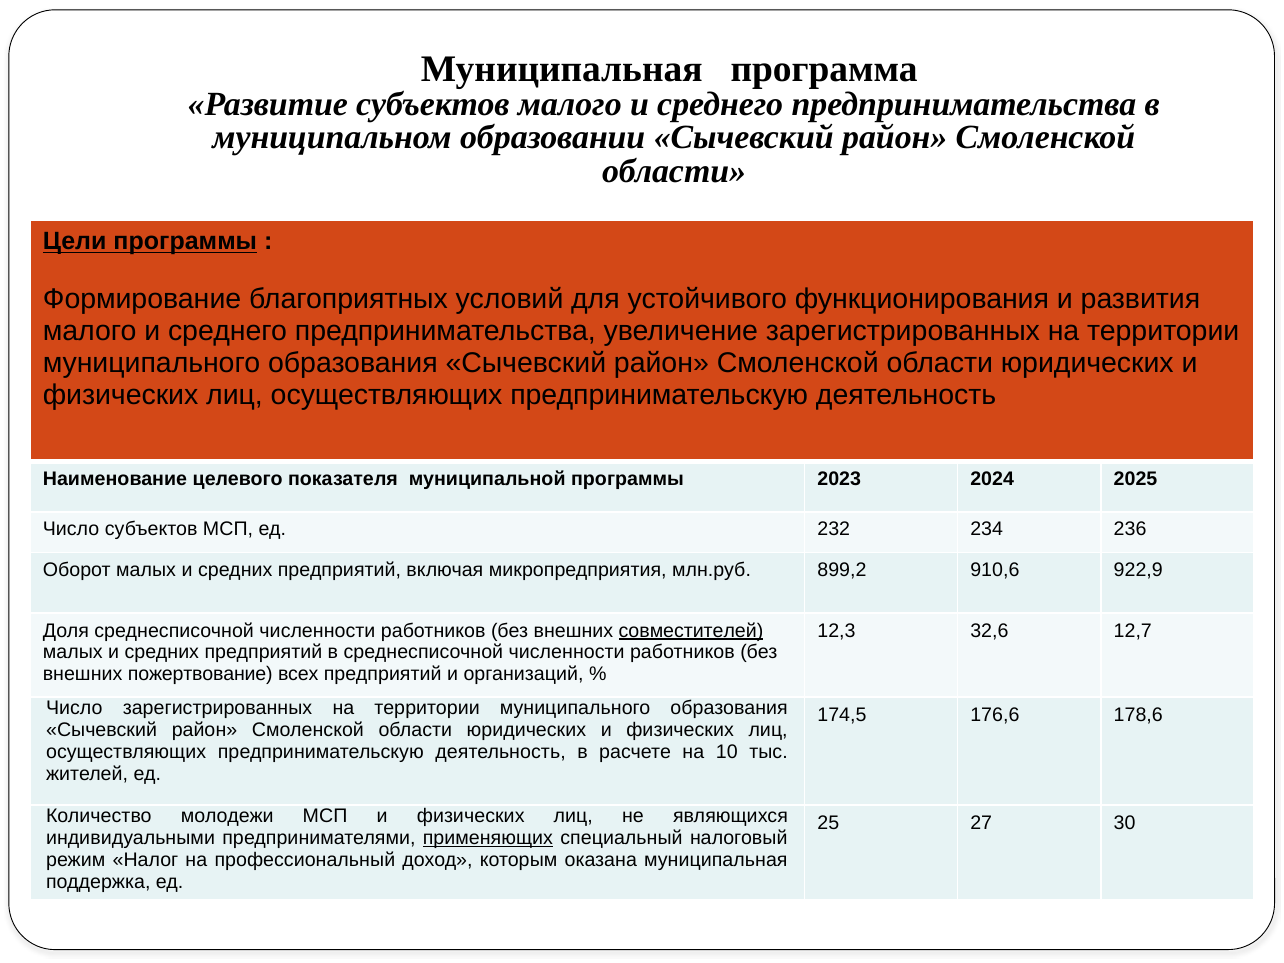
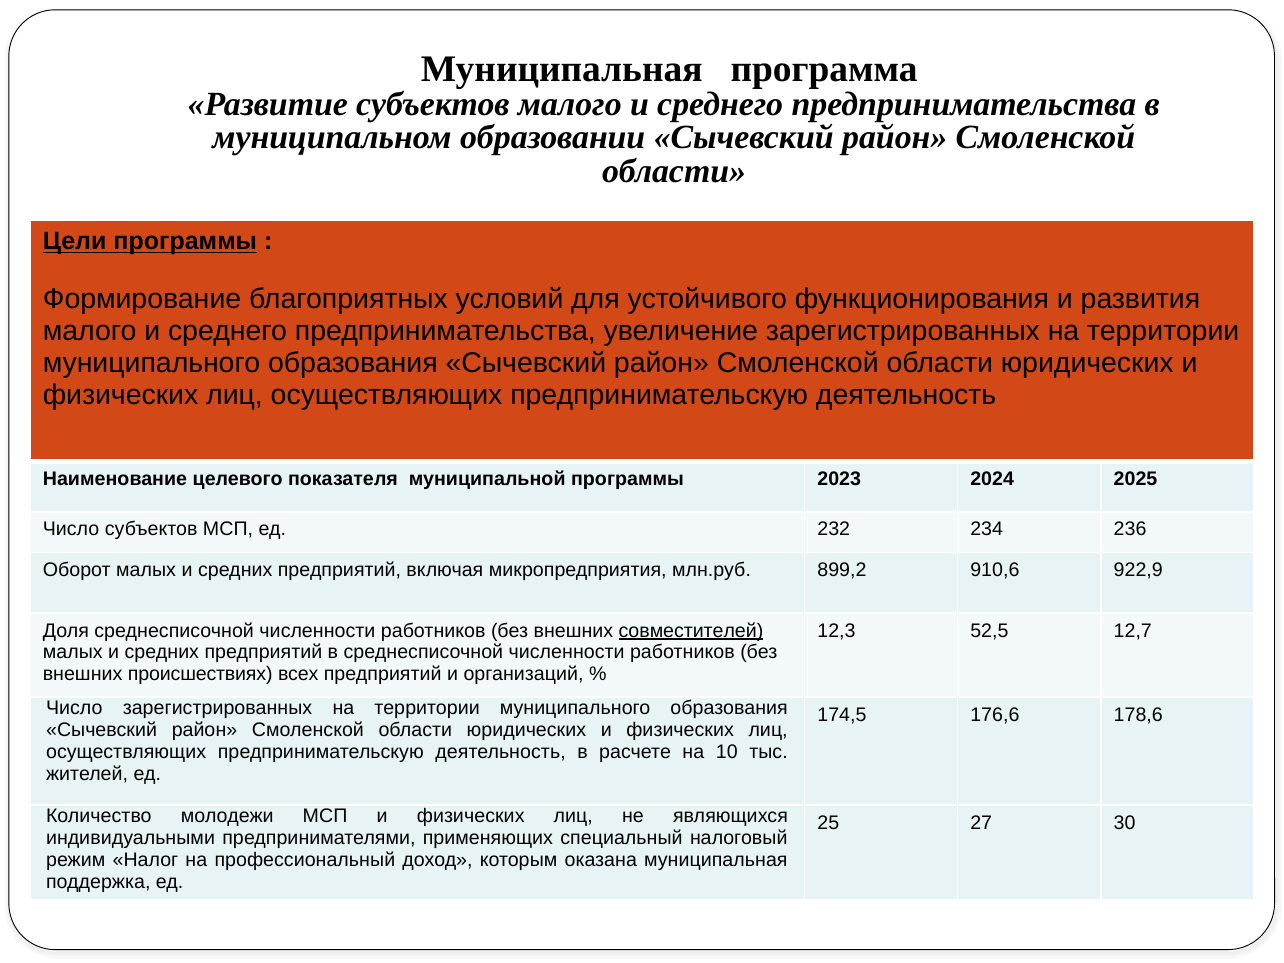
32,6: 32,6 -> 52,5 (989, 631)
пожертвование: пожертвование -> происшествиях (200, 674)
применяющих underline: present -> none (488, 838)
